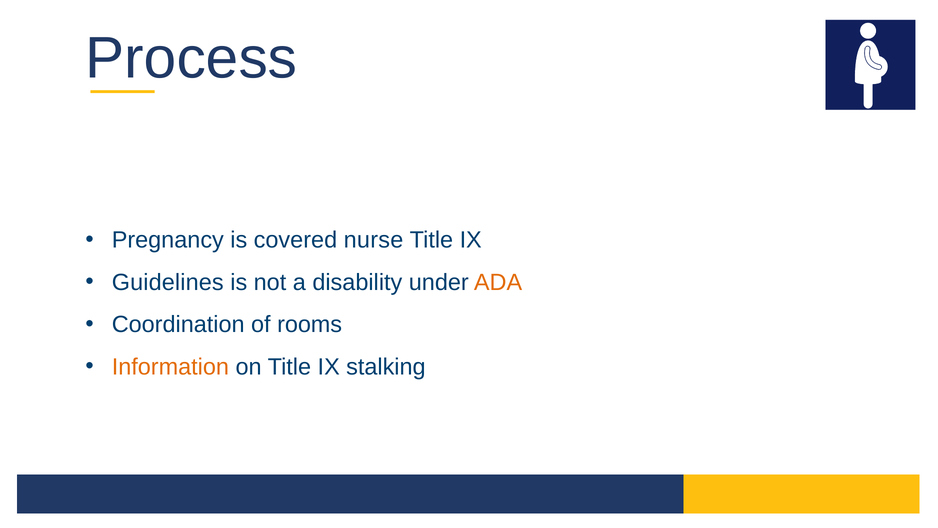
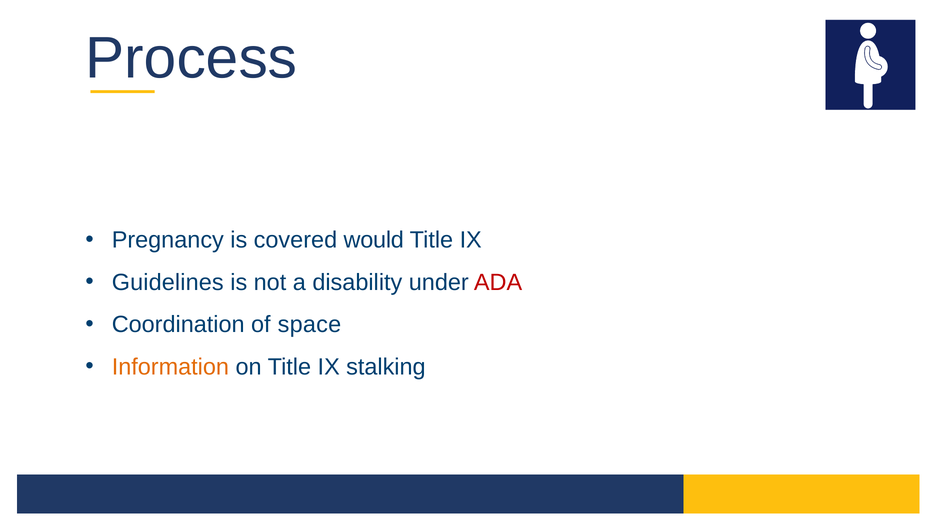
nurse: nurse -> would (374, 240)
ADA colour: orange -> red (498, 282)
rooms: rooms -> space (309, 324)
